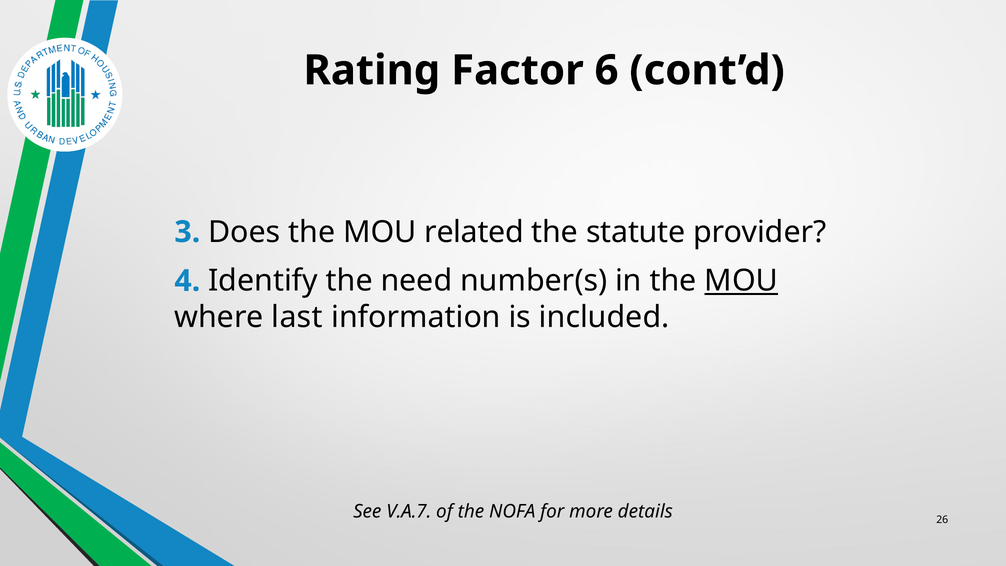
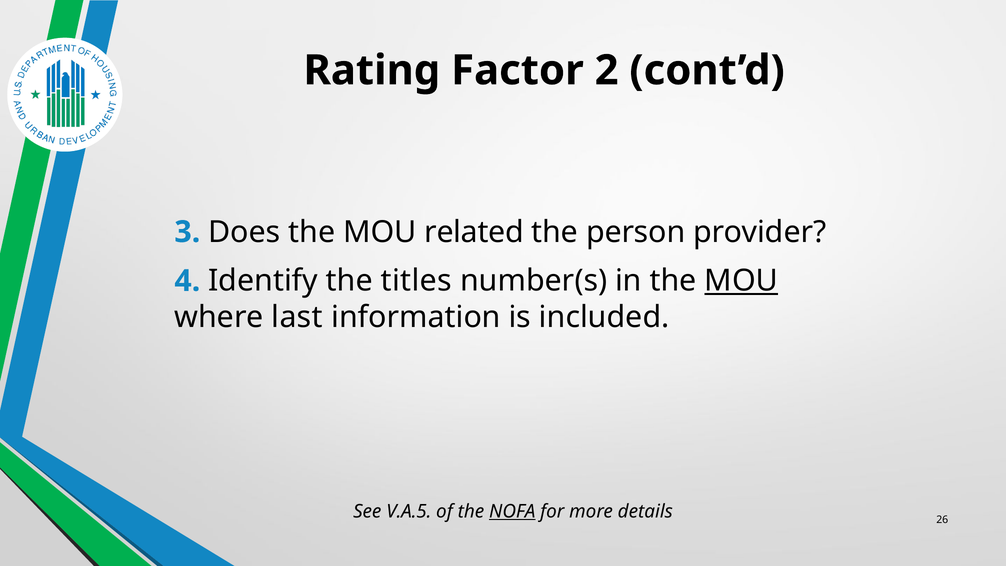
6: 6 -> 2 (607, 70)
statute: statute -> person (636, 232)
need: need -> titles (416, 281)
V.A.7: V.A.7 -> V.A.5 (409, 511)
NOFA underline: none -> present (512, 511)
